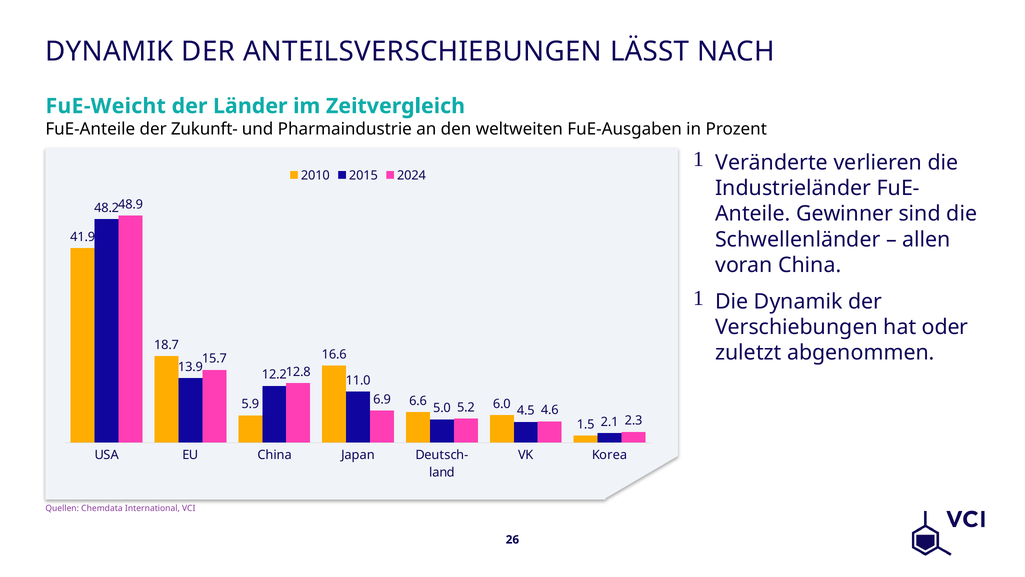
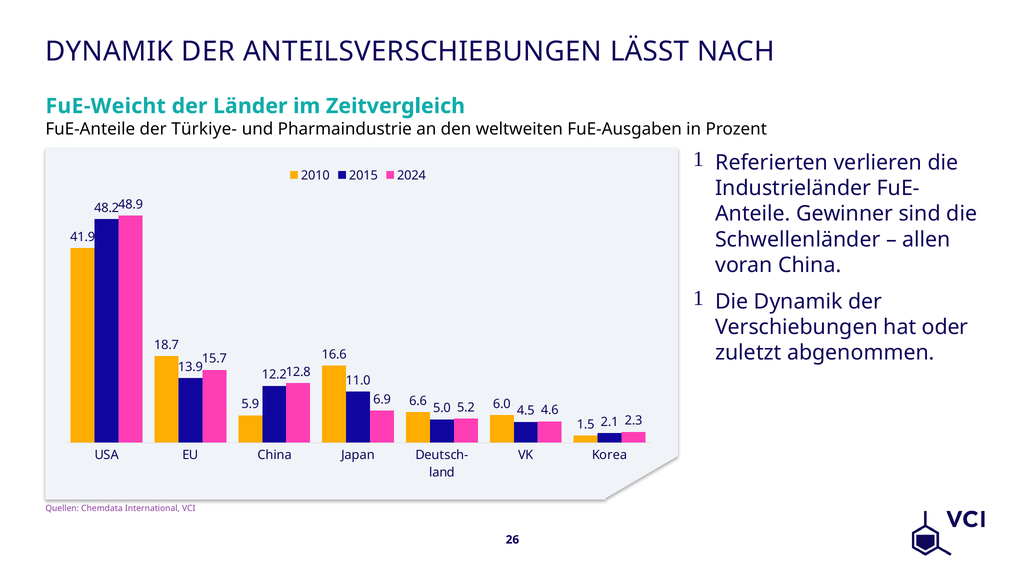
Zukunft-: Zukunft- -> Türkiye- (204, 129)
Veränderte: Veränderte -> Referierten (772, 162)
